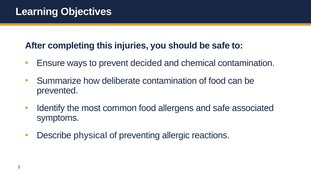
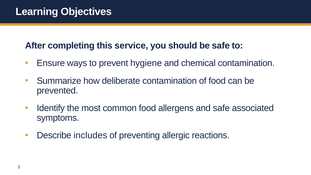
injuries: injuries -> service (131, 46)
decided: decided -> hygiene (146, 63)
physical: physical -> includes (90, 135)
